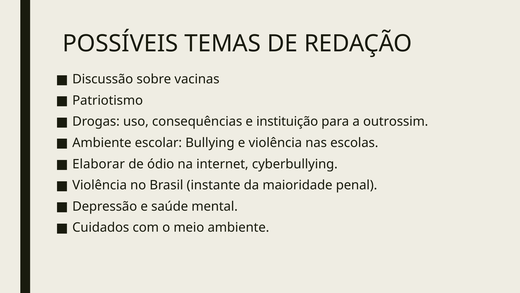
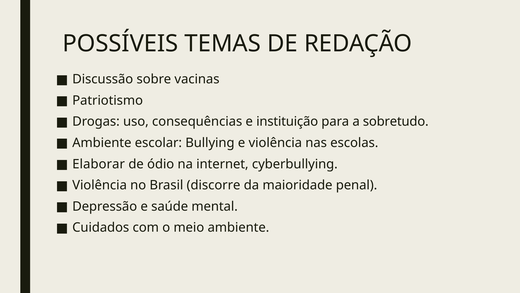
outrossim: outrossim -> sobretudo (396, 121)
instante: instante -> discorre (214, 185)
